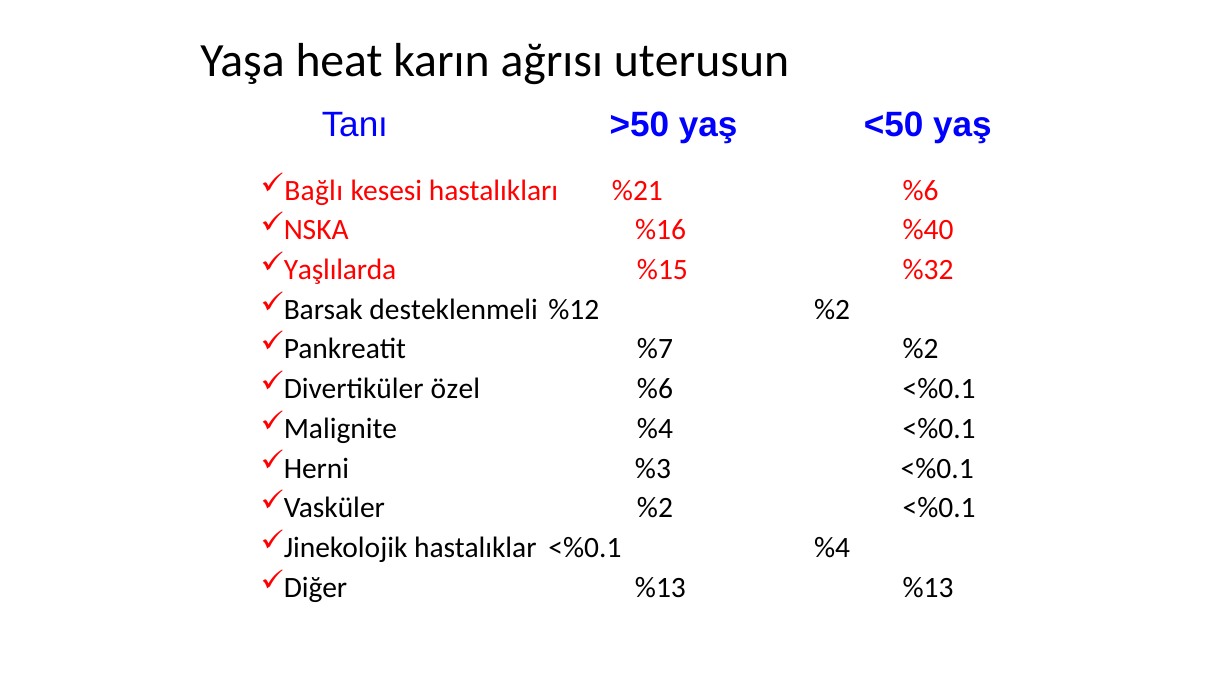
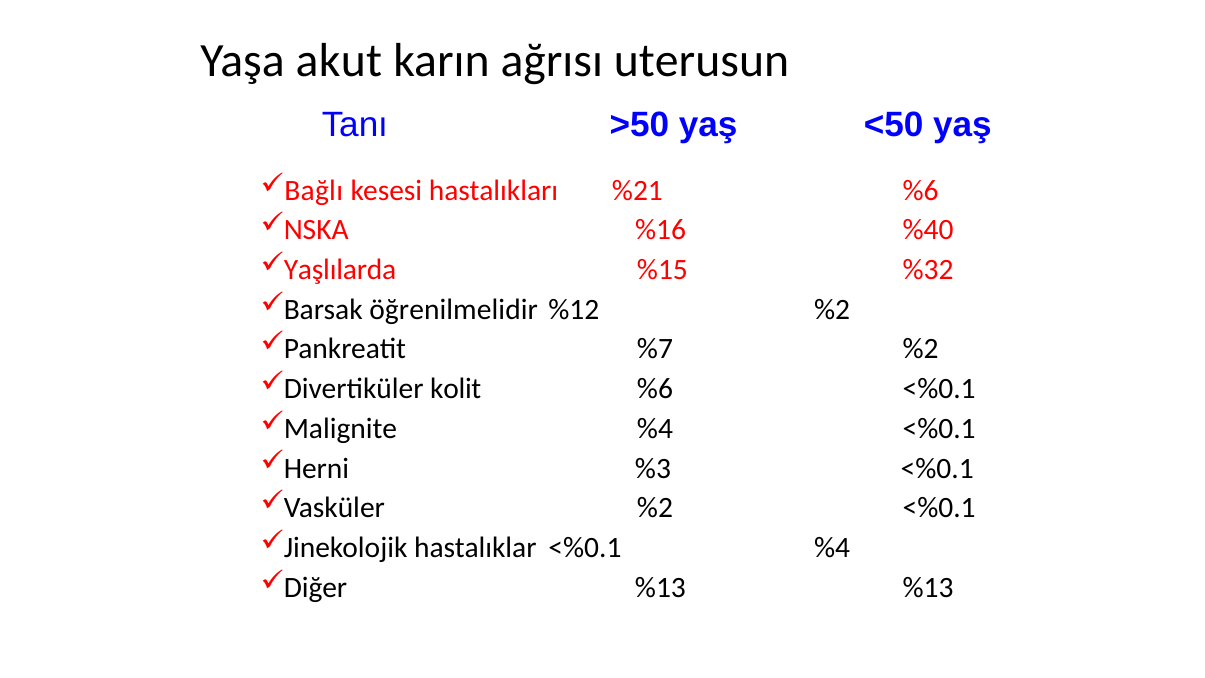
heat: heat -> akut (339, 60)
desteklenmeli: desteklenmeli -> öğrenilmelidir (454, 309)
özel: özel -> kolit (456, 389)
